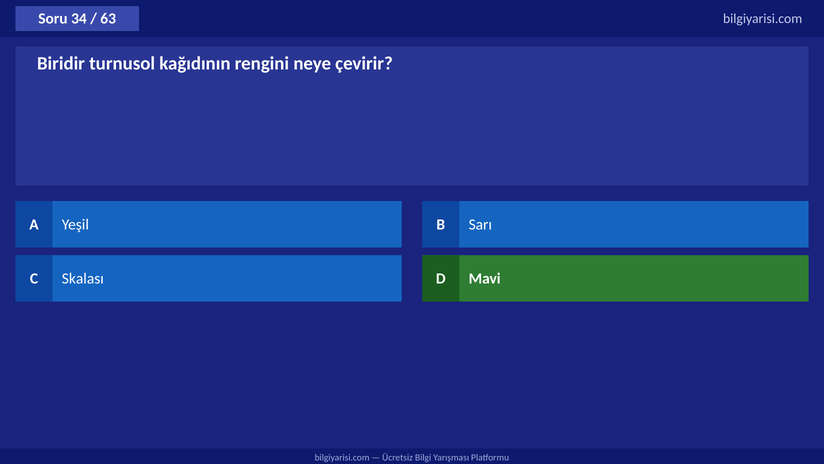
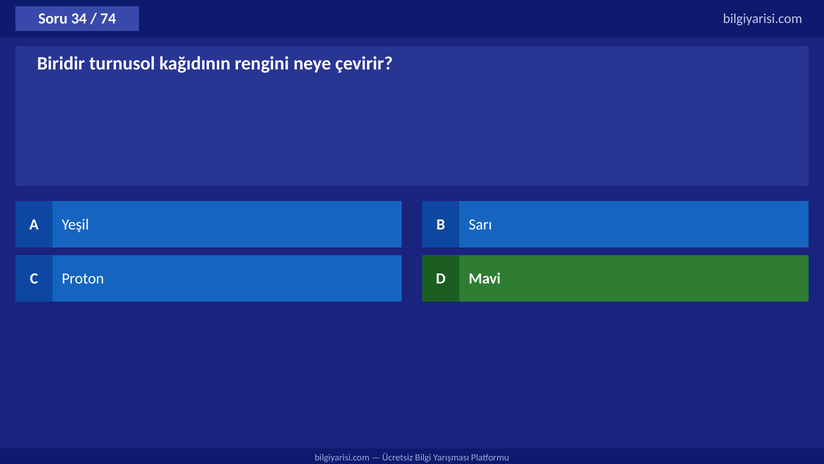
63: 63 -> 74 (108, 19)
Skalası: Skalası -> Proton (83, 278)
